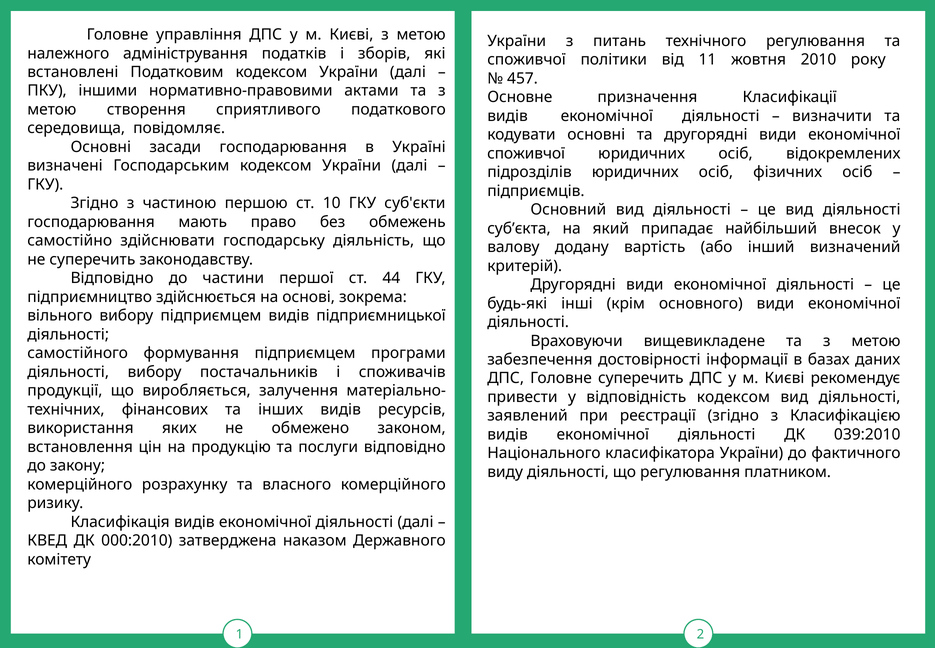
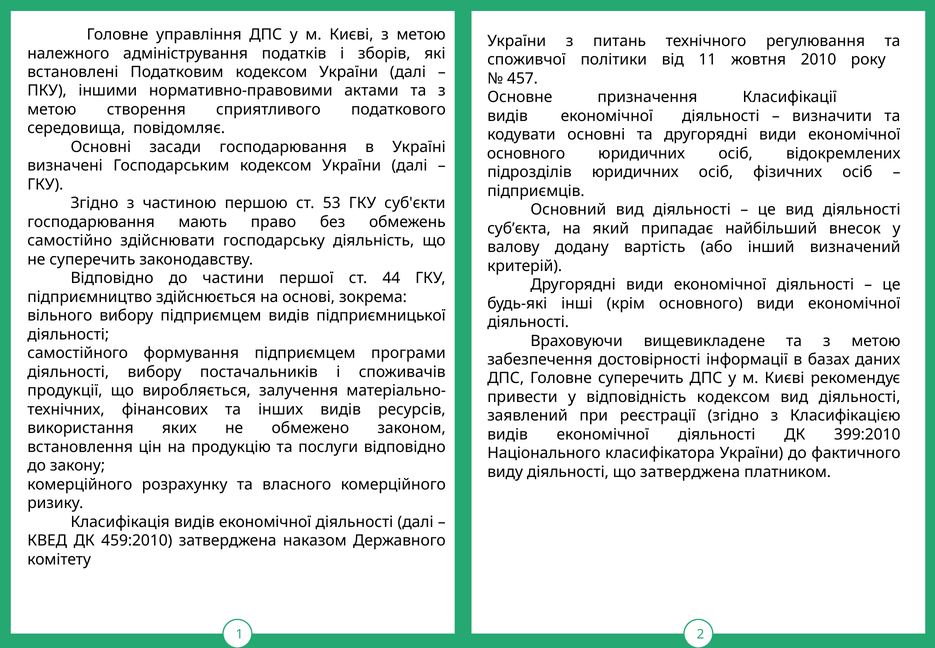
споживчої: споживчої -> основного (526, 153)
10: 10 -> 53 (332, 203)
039:2010: 039:2010 -> 399:2010 (867, 434)
що регулювання: регулювання -> затверджена (690, 472)
000:2010: 000:2010 -> 459:2010 (137, 540)
